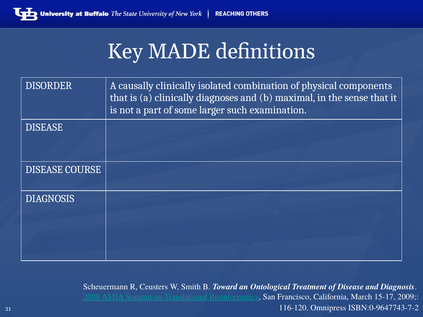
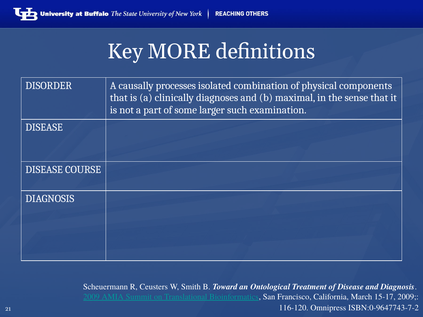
MADE: MADE -> MORE (179, 52)
causally clinically: clinically -> processes (176, 86)
